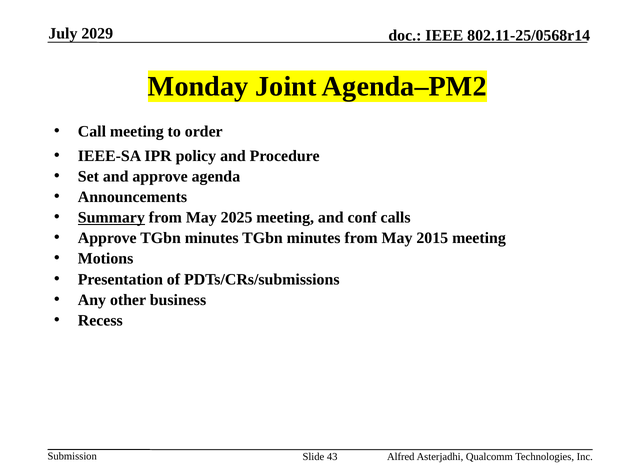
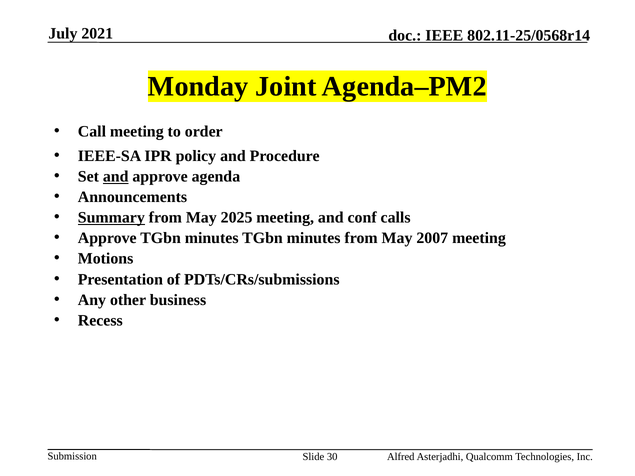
2029: 2029 -> 2021 (97, 34)
and underline: none -> present (116, 177)
2015: 2015 -> 2007 (432, 238)
43: 43 -> 30 (332, 457)
